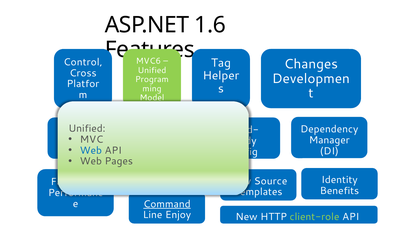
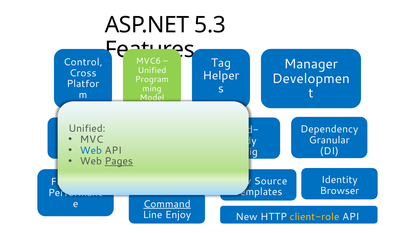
1.6: 1.6 -> 5.3 (210, 25)
Changes: Changes -> Manager (311, 64)
Manager: Manager -> Granular (329, 140)
Pages underline: none -> present (119, 162)
Benefits: Benefits -> Browser (339, 191)
client-role colour: light green -> yellow (315, 217)
